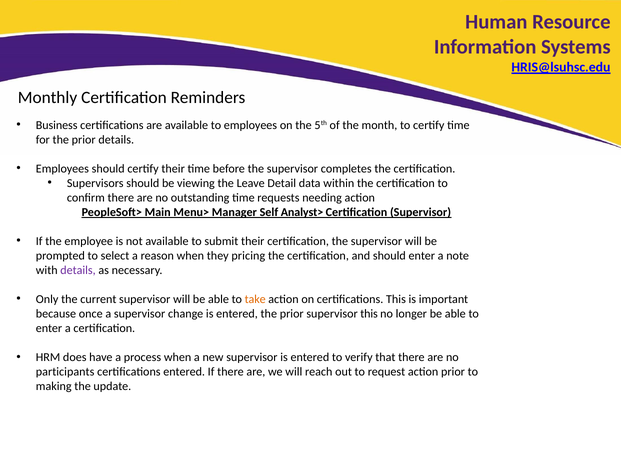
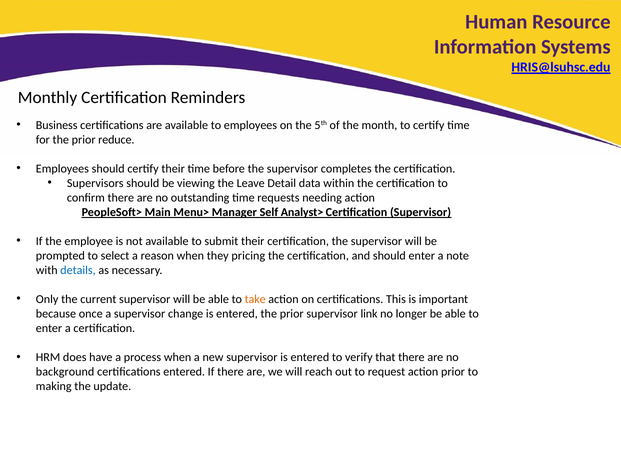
prior details: details -> reduce (116, 140)
details colour: purple -> blue (78, 270)
supervisor this: this -> link (369, 313)
participants: participants -> background (65, 371)
